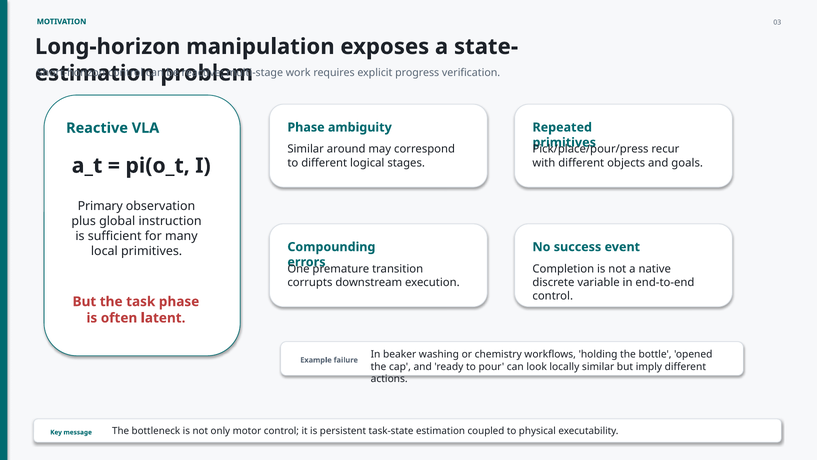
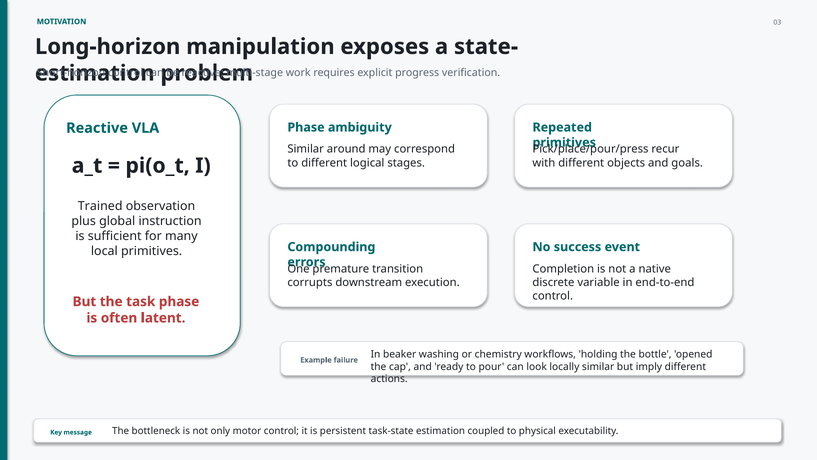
Primary: Primary -> Trained (100, 206)
